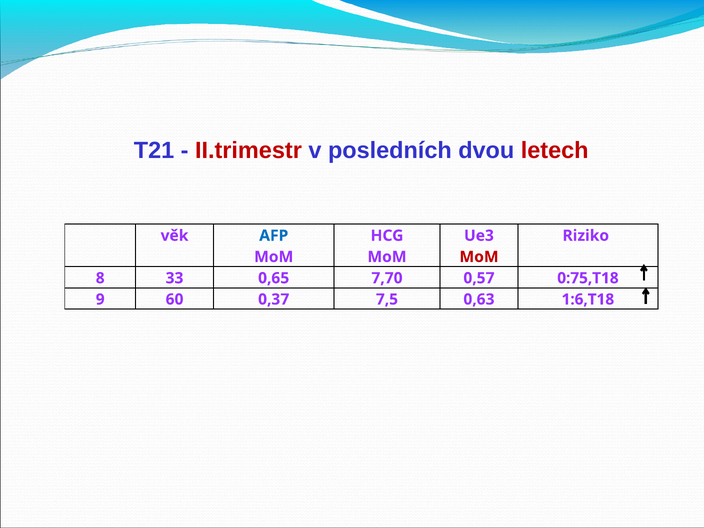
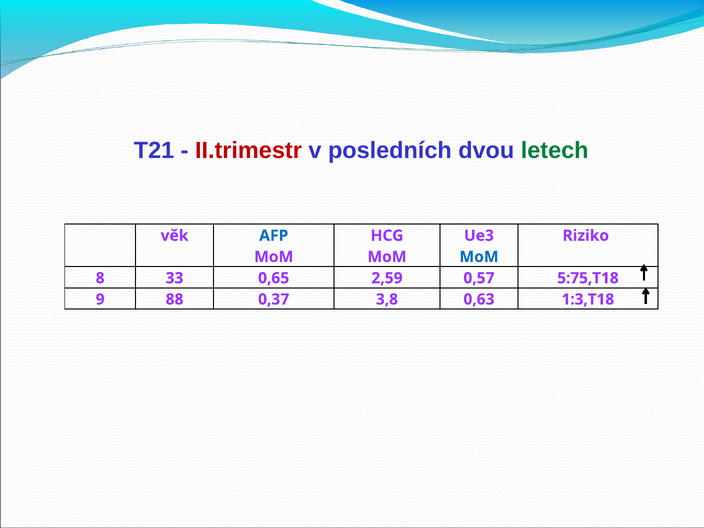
letech colour: red -> green (555, 150)
MoM colour: red -> blue (479, 257)
7,70: 7,70 -> 2,59 (387, 278)
0:75,T18: 0:75,T18 -> 5:75,T18 (588, 278)
60: 60 -> 88 (175, 299)
7,5: 7,5 -> 3,8 (387, 299)
1:6,T18: 1:6,T18 -> 1:3,T18 (588, 299)
